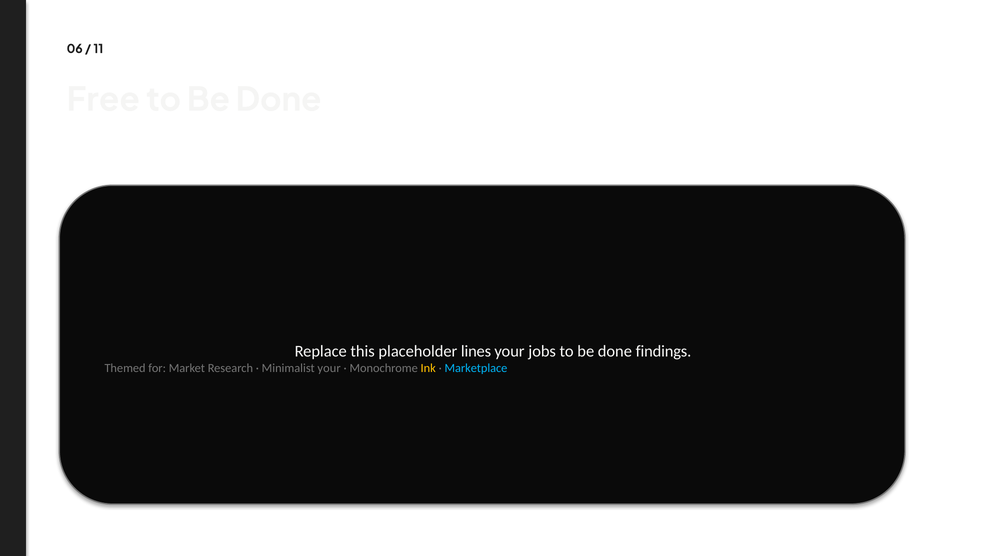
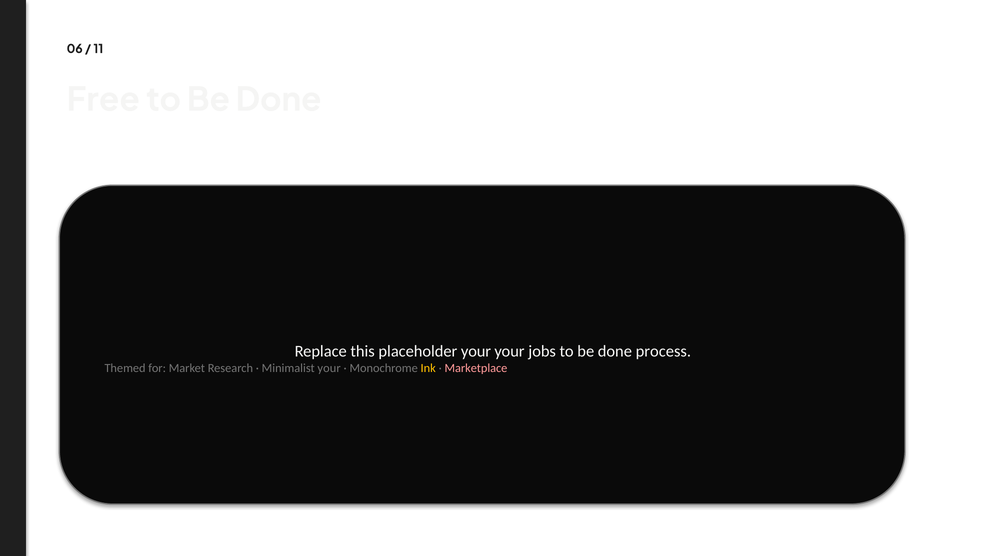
placeholder lines: lines -> your (476, 352)
findings: findings -> process (663, 352)
Marketplace colour: light blue -> pink (476, 369)
